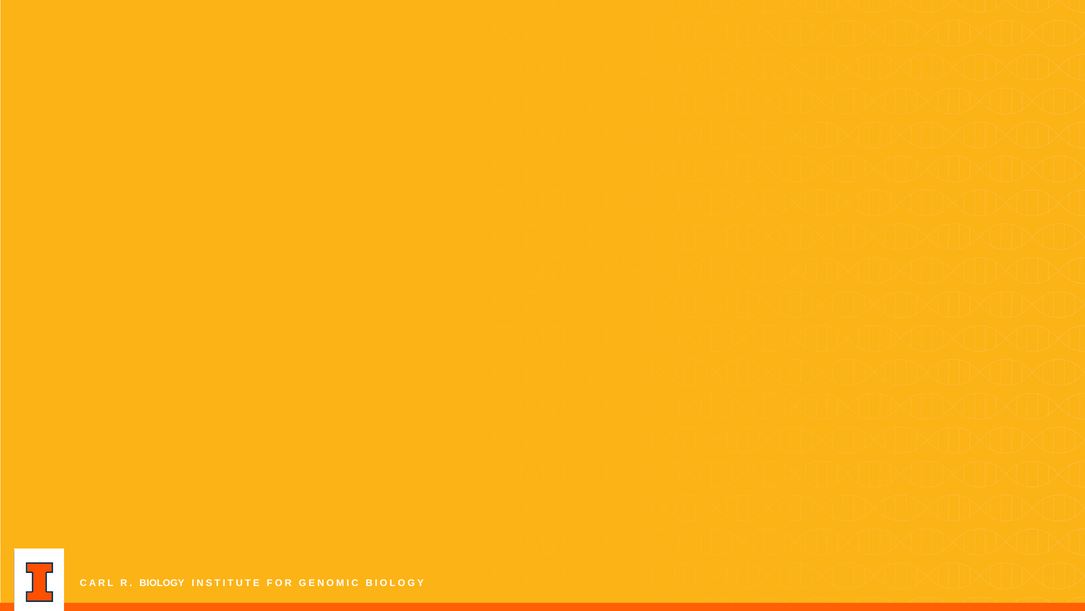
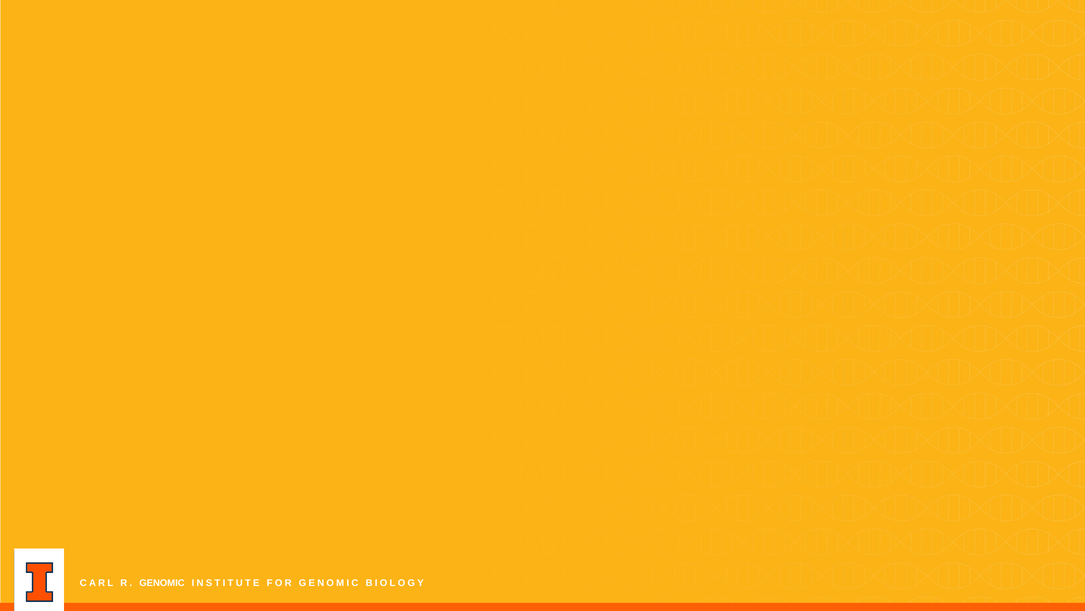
R BIOLOGY: BIOLOGY -> GENOMIC (162, 583)
